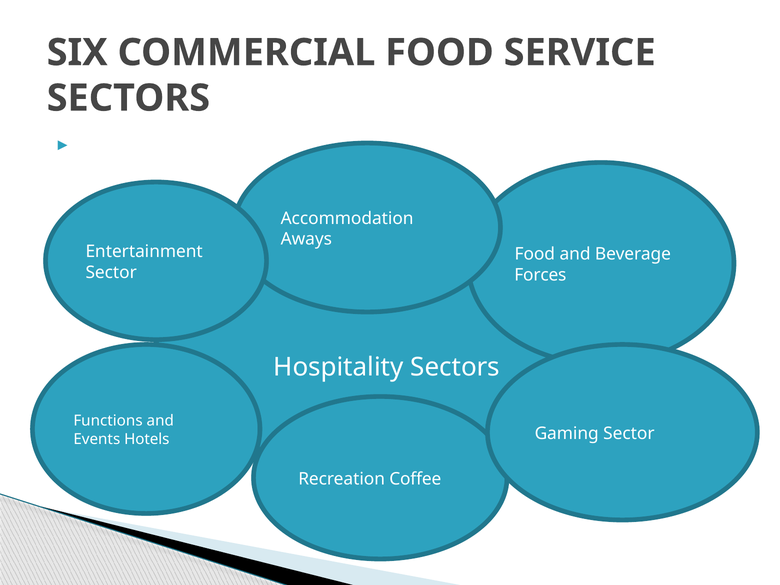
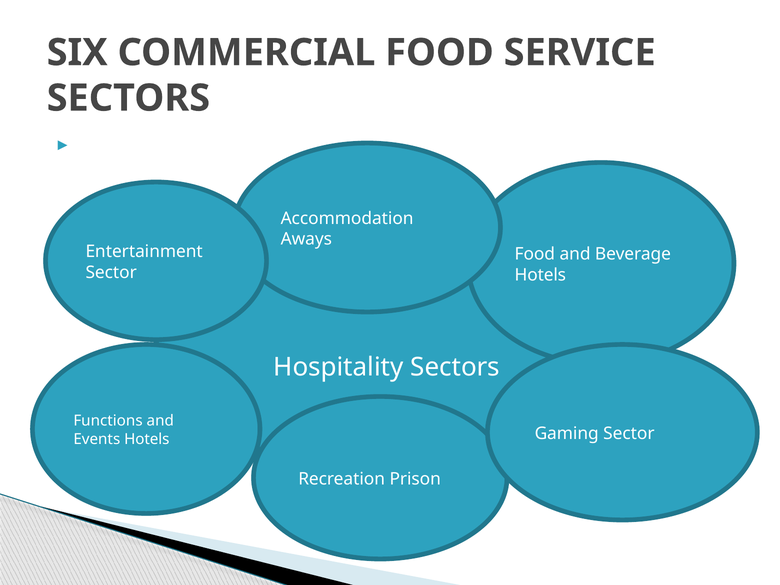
Forces: Forces -> Hotels (540, 275)
Coffee: Coffee -> Prison (415, 479)
